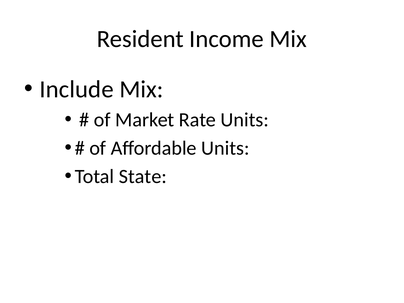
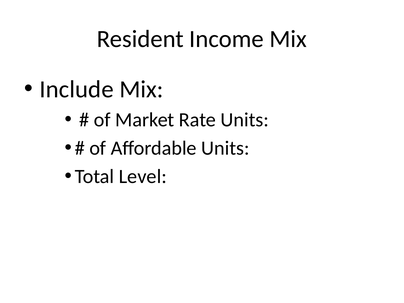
State: State -> Level (143, 177)
